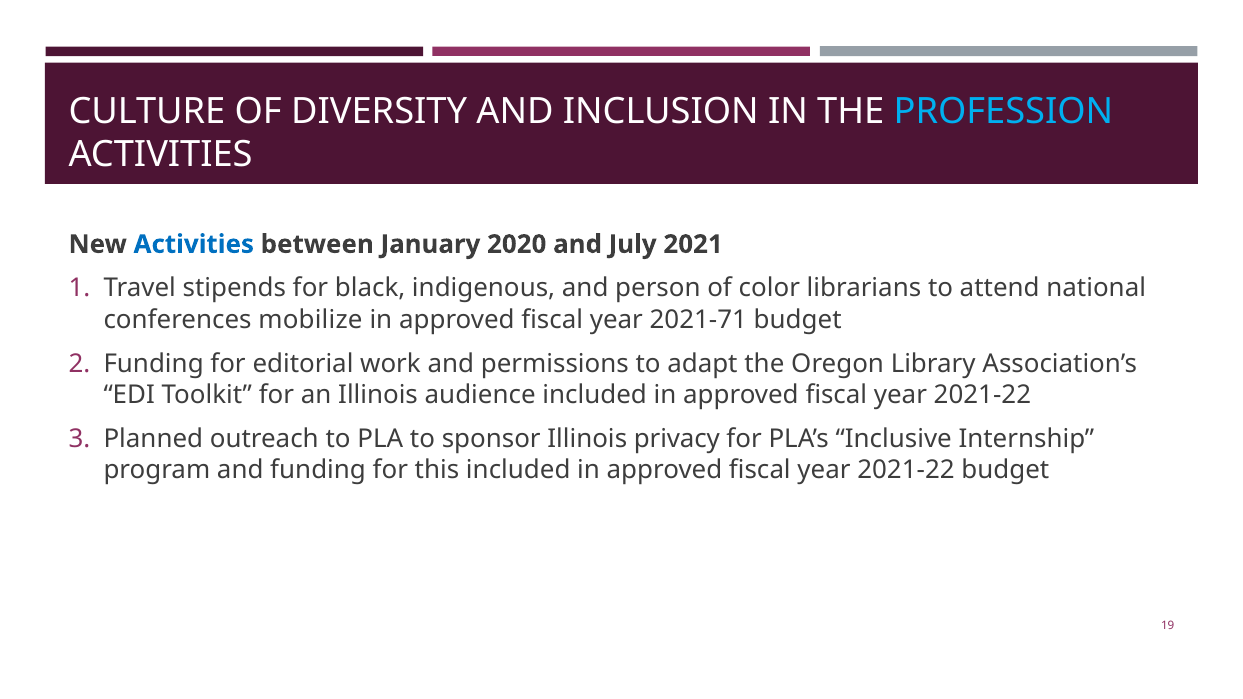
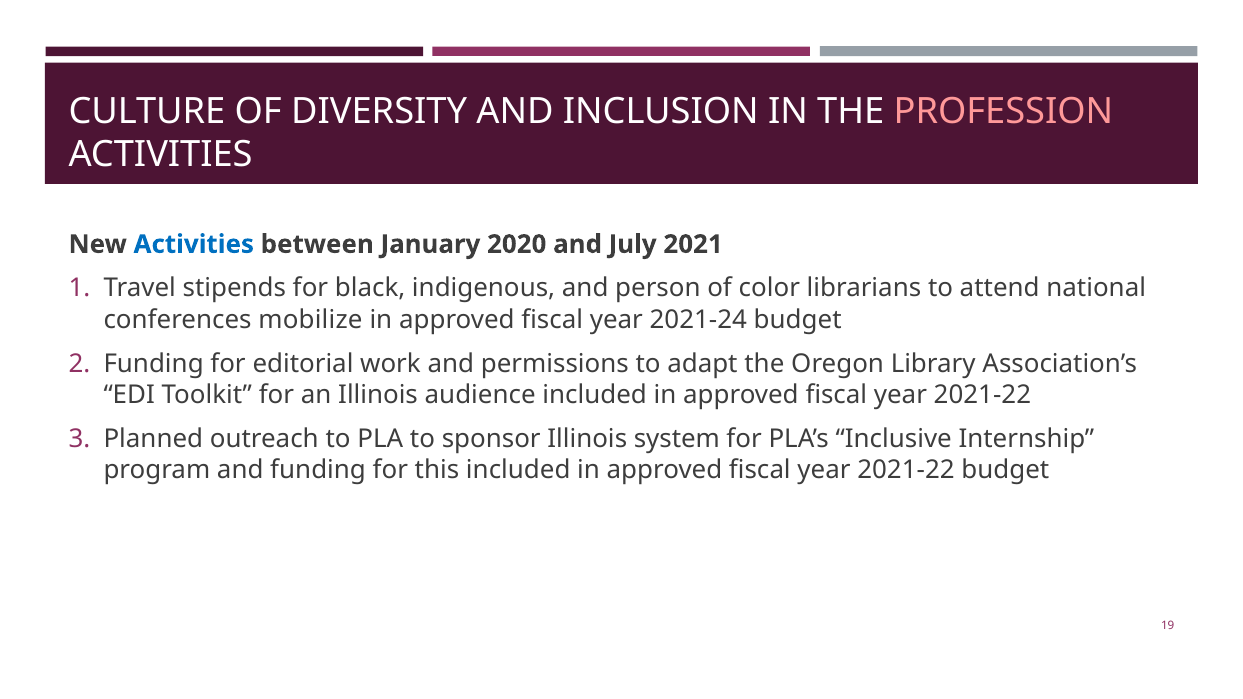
PROFESSION colour: light blue -> pink (1003, 112)
2021-71: 2021-71 -> 2021-24 (698, 320)
privacy: privacy -> system (677, 439)
